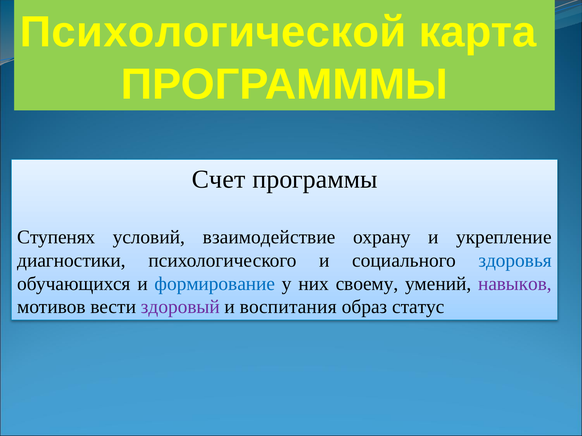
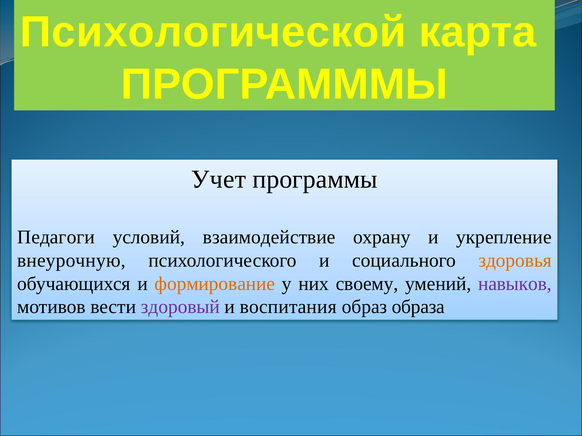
Счет: Счет -> Учет (219, 180)
Ступенях: Ступенях -> Педагоги (56, 237)
диагностики: диагностики -> внеурочную (71, 261)
здоровья colour: blue -> orange (515, 261)
формирование colour: blue -> orange (215, 284)
статус: статус -> образа (418, 307)
